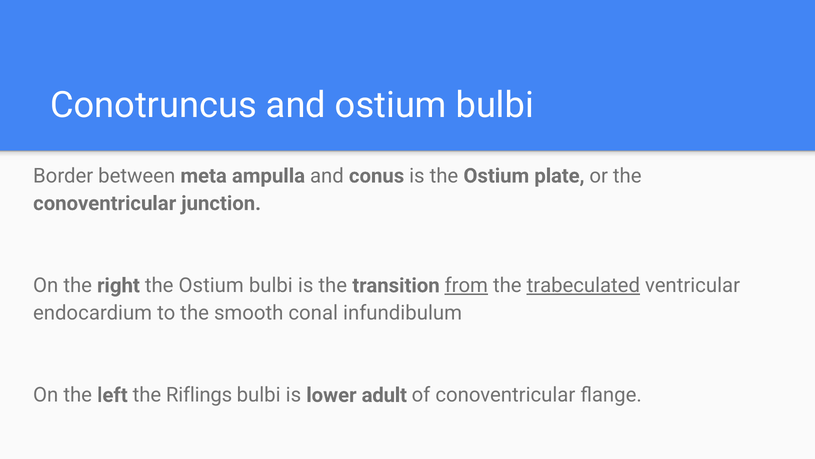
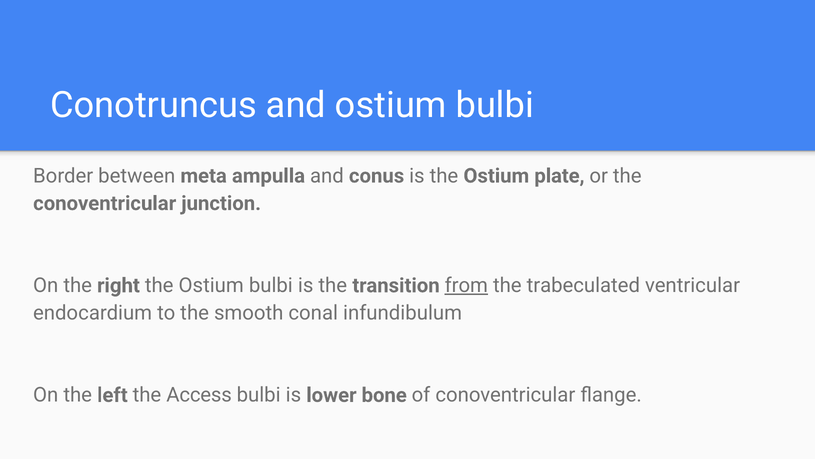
trabeculated underline: present -> none (583, 285)
Riflings: Riflings -> Access (199, 395)
adult: adult -> bone (384, 395)
